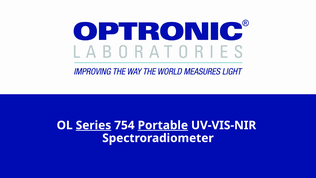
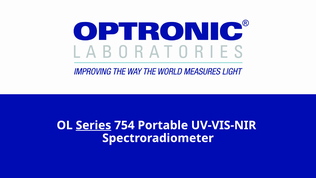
Portable underline: present -> none (163, 125)
